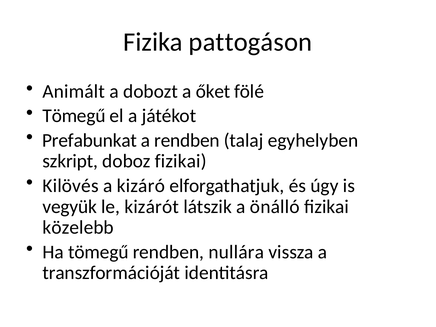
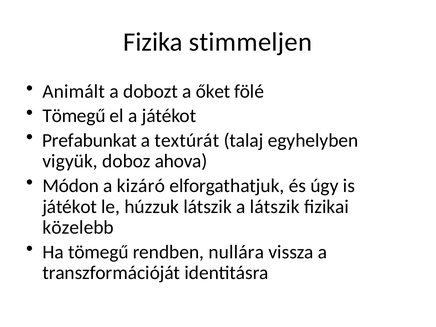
pattogáson: pattogáson -> stimmeljen (250, 42)
a rendben: rendben -> textúrát (187, 140)
szkript: szkript -> vigyük (70, 161)
doboz fizikai: fizikai -> ahova (181, 161)
Kilövés: Kilövés -> Módon (71, 186)
vegyük: vegyük -> játékot (70, 207)
kizárót: kizárót -> húzzuk (152, 207)
a önálló: önálló -> látszik (275, 207)
